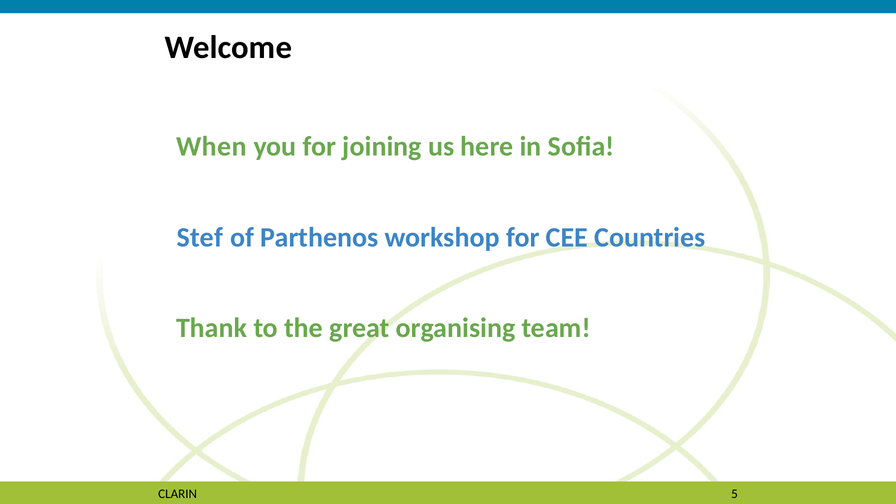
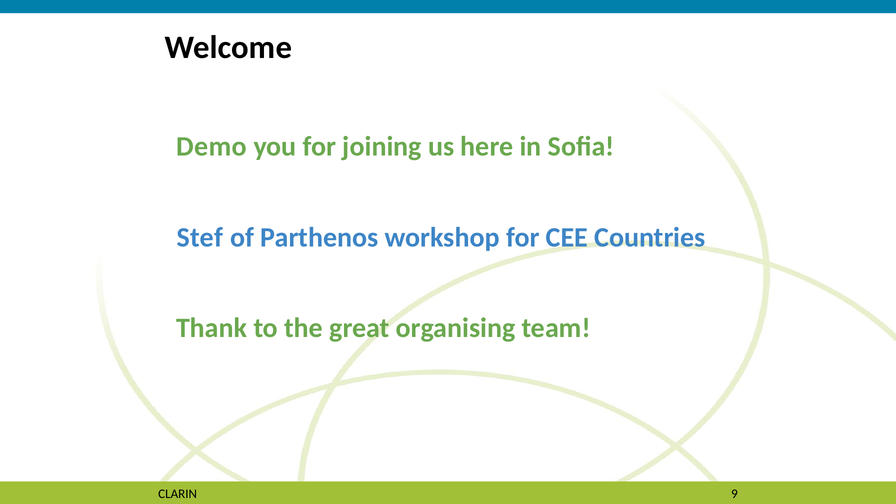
When: When -> Demo (212, 147)
5: 5 -> 9 (734, 494)
